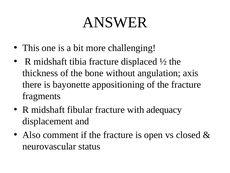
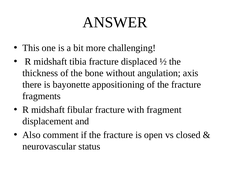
adequacy: adequacy -> fragment (164, 109)
